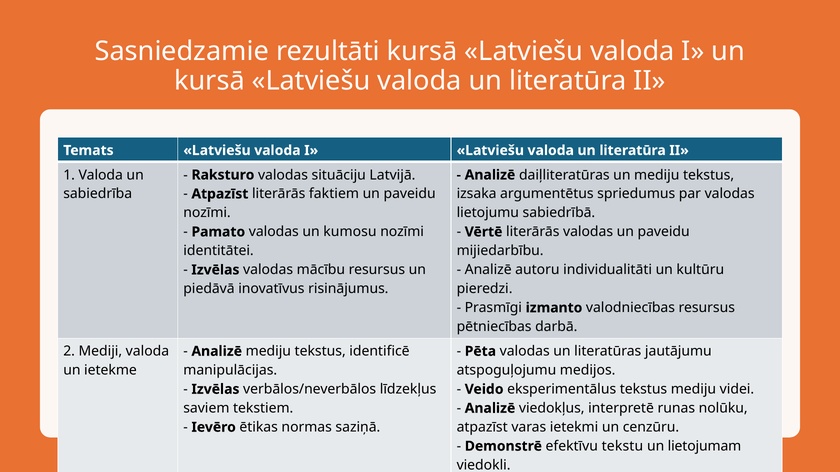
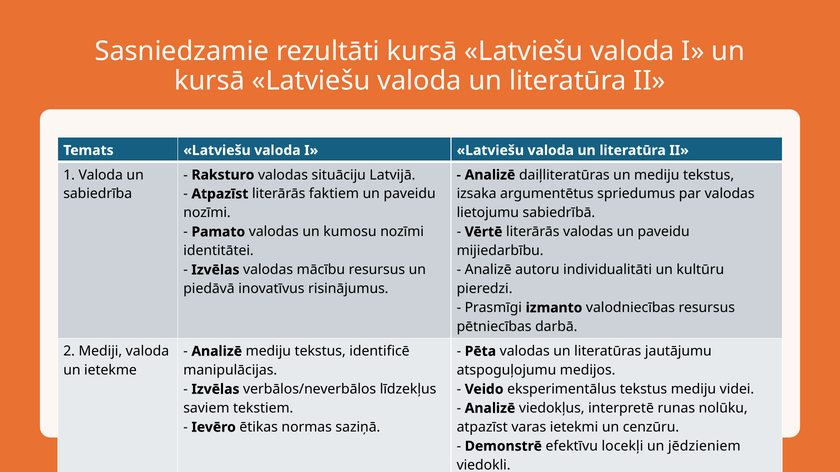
tekstu: tekstu -> locekļi (622, 447)
lietojumam: lietojumam -> jēdzieniem (704, 447)
